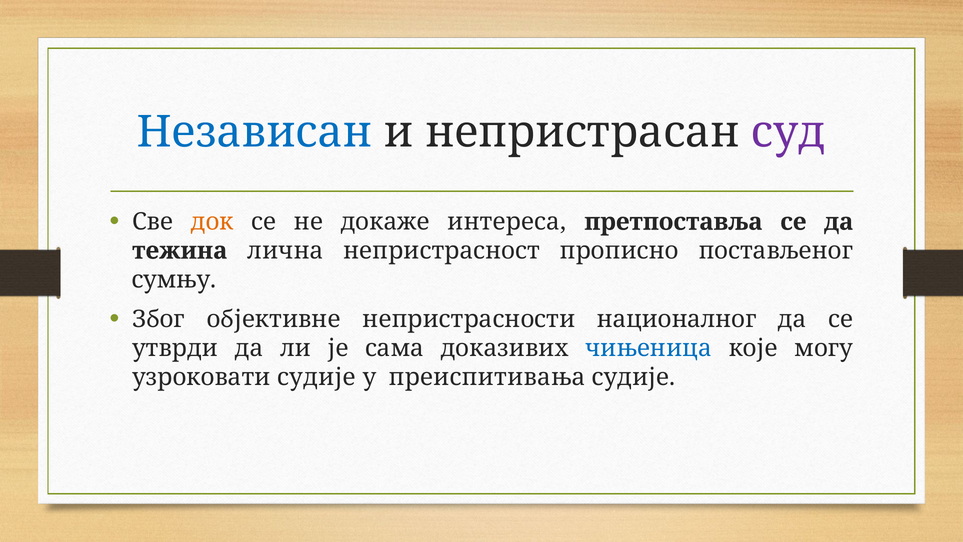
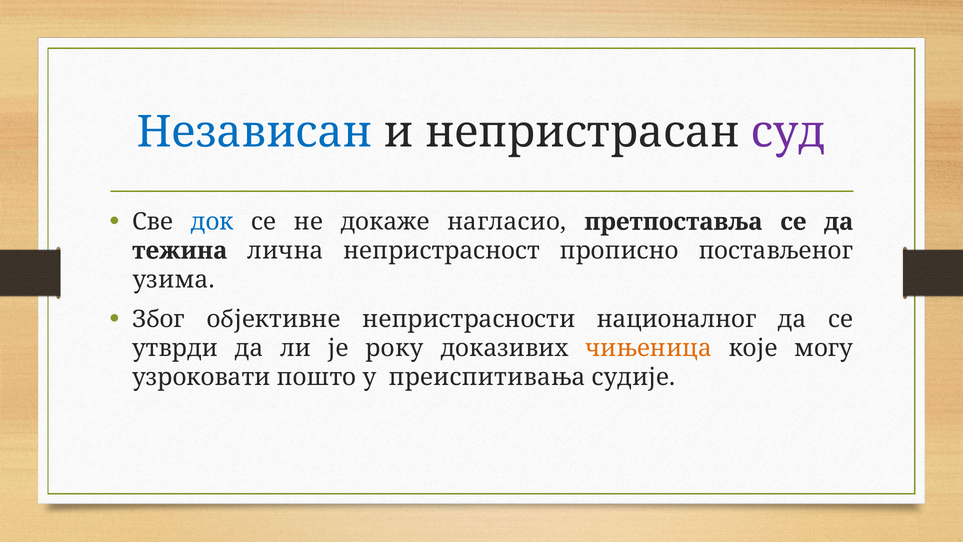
док colour: orange -> blue (212, 222)
интереса: интереса -> нагласио (507, 222)
сумњу: сумњу -> узима (174, 279)
сама: сама -> року (394, 348)
чињеница colour: blue -> orange (649, 348)
узроковати судије: судије -> пошто (317, 377)
